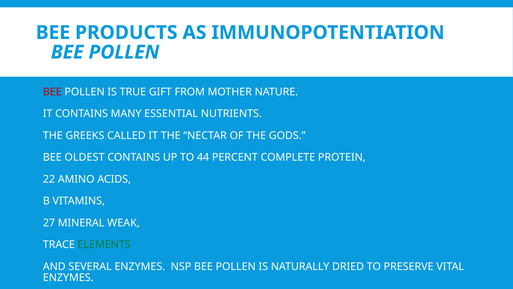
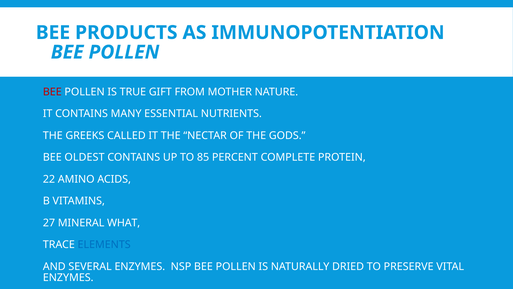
44: 44 -> 85 (203, 157)
WEAK: WEAK -> WHAT (124, 223)
ELEMENTS colour: green -> blue (104, 244)
